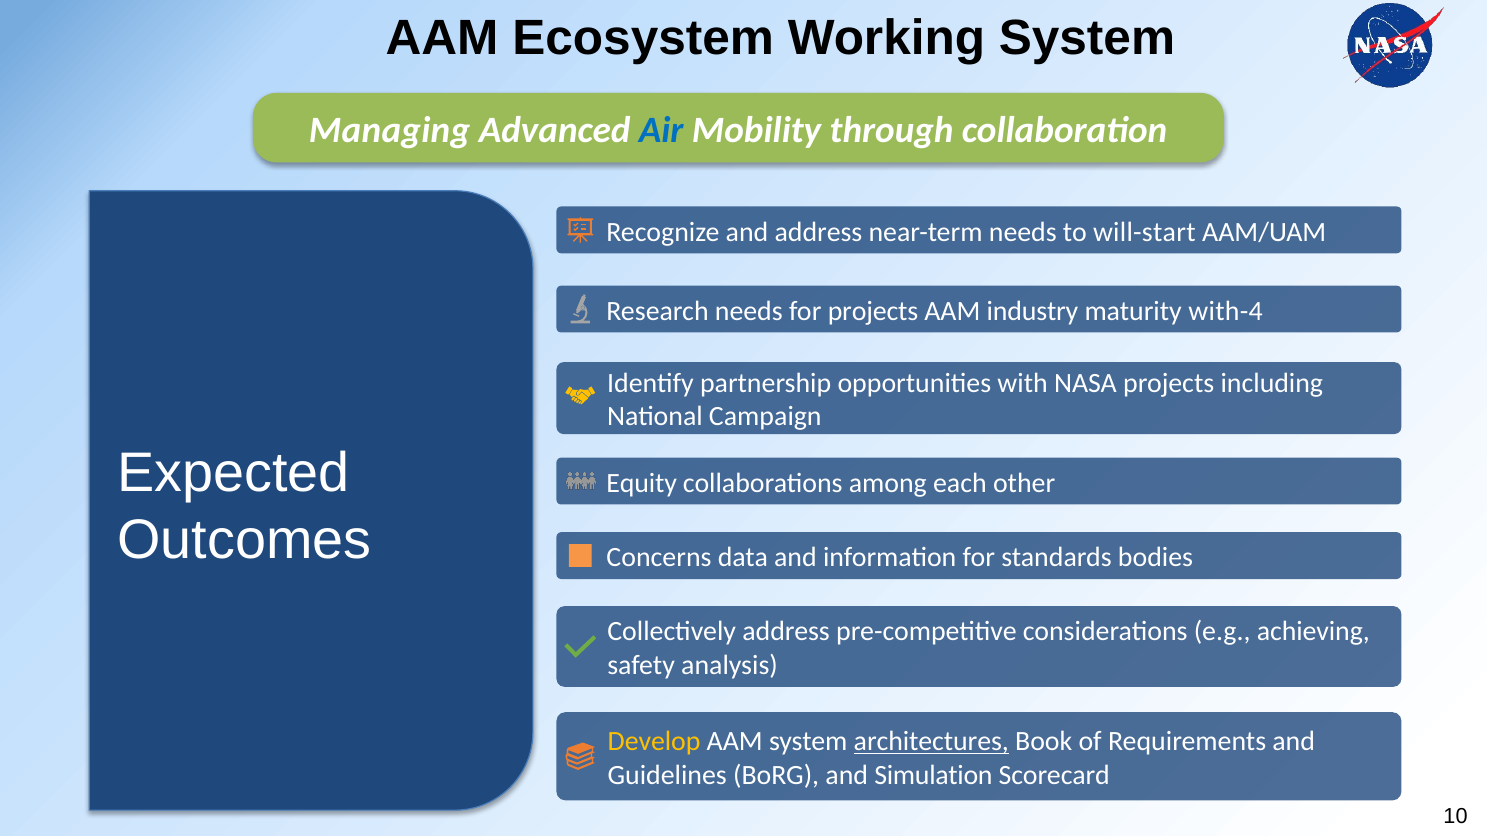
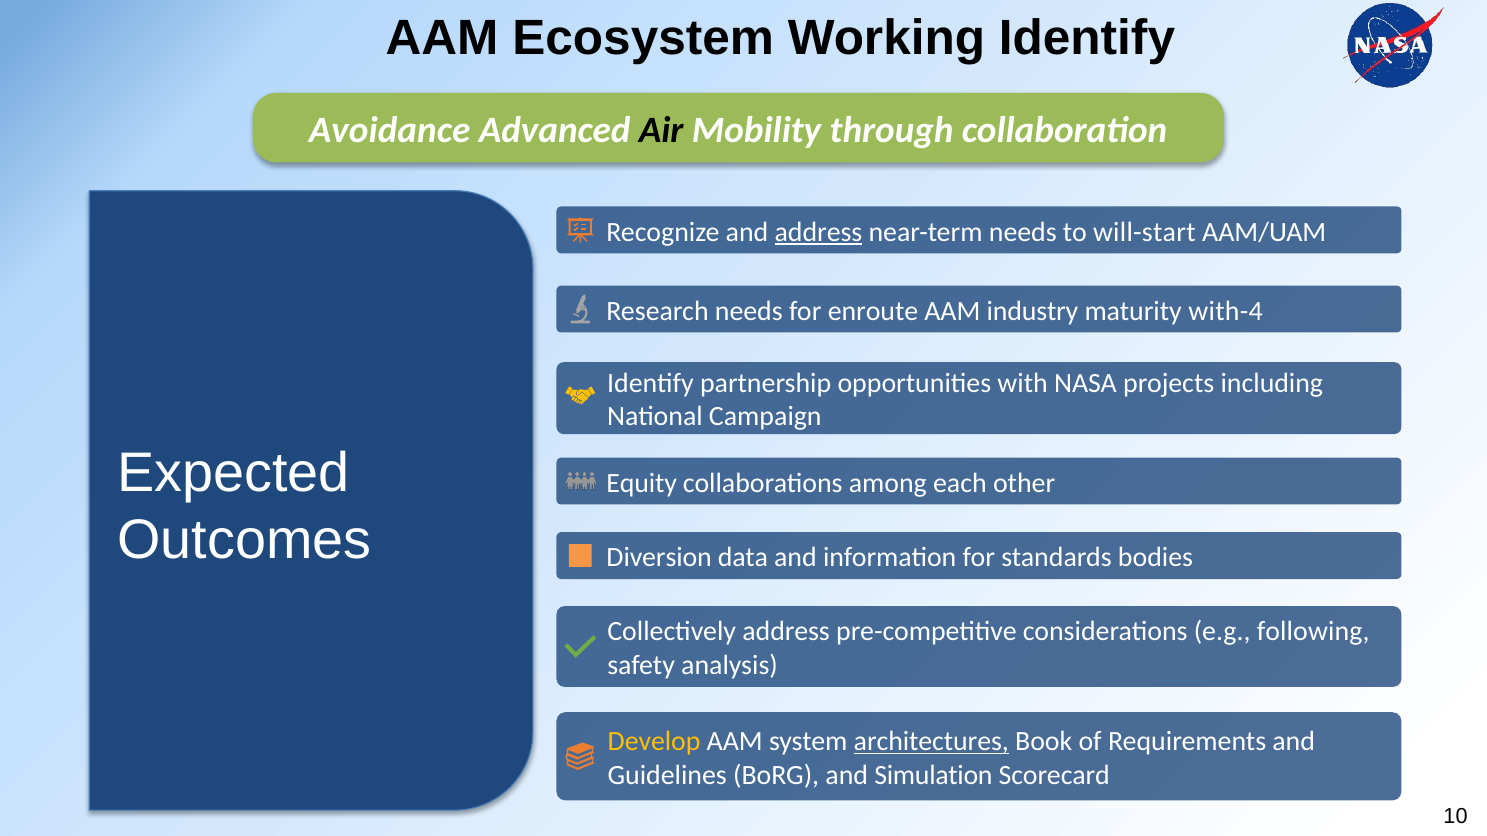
Working System: System -> Identify (1087, 38)
Managing: Managing -> Avoidance (390, 130)
Air colour: blue -> black (661, 130)
address underline: none -> present (818, 232)
for projects: projects -> enroute (873, 311)
Concerns: Concerns -> Diversion (659, 558)
achieving: achieving -> following (1313, 632)
